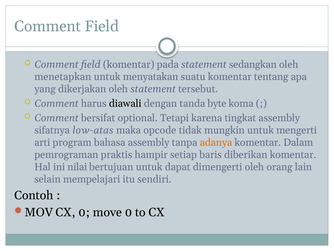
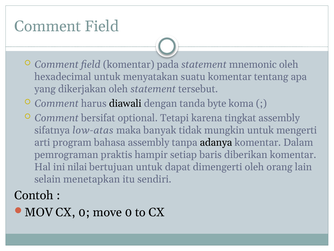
sedangkan: sedangkan -> mnemonic (253, 64)
menetapkan: menetapkan -> hexadecimal (63, 77)
opcode: opcode -> banyak (160, 130)
adanya colour: orange -> black (216, 142)
mempelajari: mempelajari -> menetapkan (92, 179)
